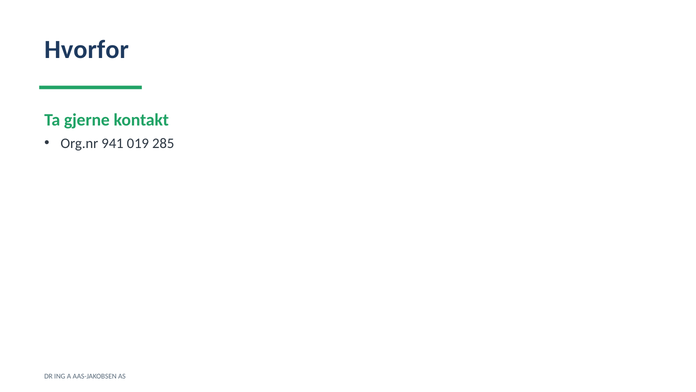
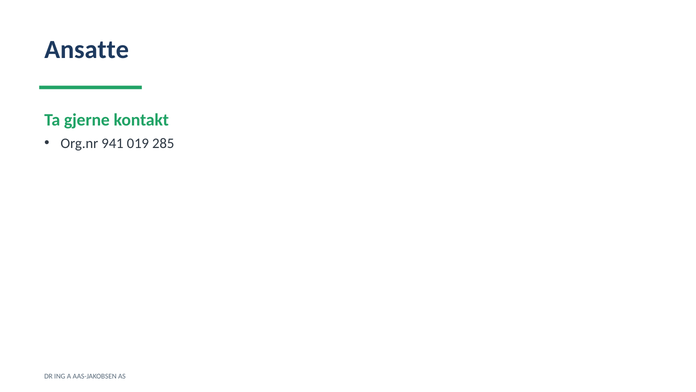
Hvorfor: Hvorfor -> Ansatte (87, 50)
